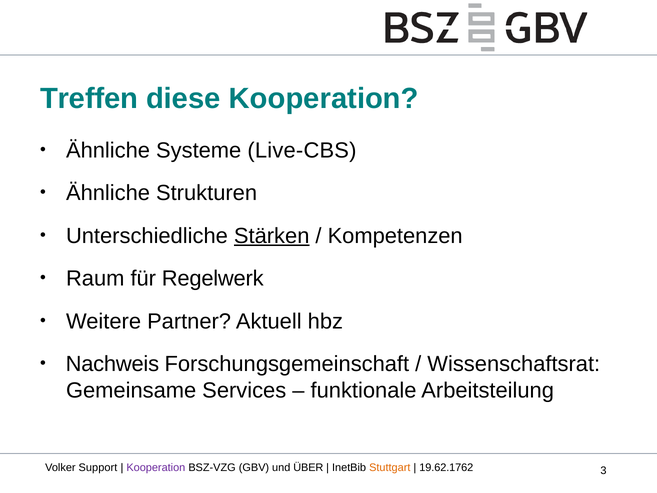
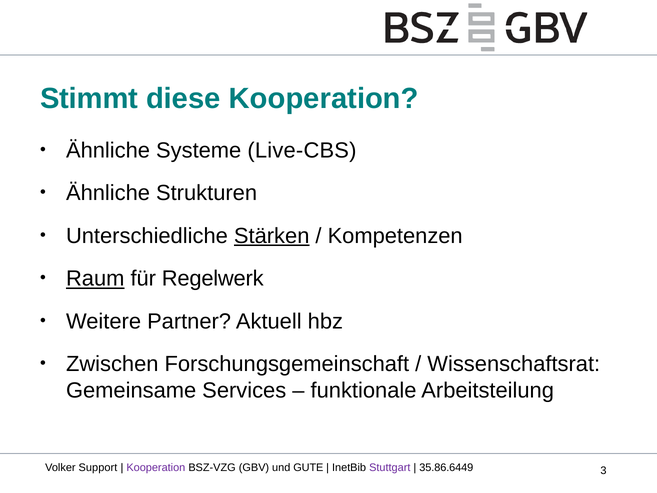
Treffen: Treffen -> Stimmt (89, 98)
Raum underline: none -> present (95, 279)
Nachweis: Nachweis -> Zwischen (112, 364)
ÜBER: ÜBER -> GUTE (308, 467)
Stuttgart colour: orange -> purple (390, 467)
19.62.1762: 19.62.1762 -> 35.86.6449 (446, 467)
